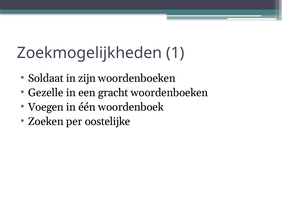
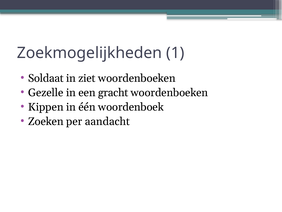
zijn: zijn -> ziet (87, 78)
Voegen: Voegen -> Kippen (46, 107)
oostelijke: oostelijke -> aandacht (107, 121)
